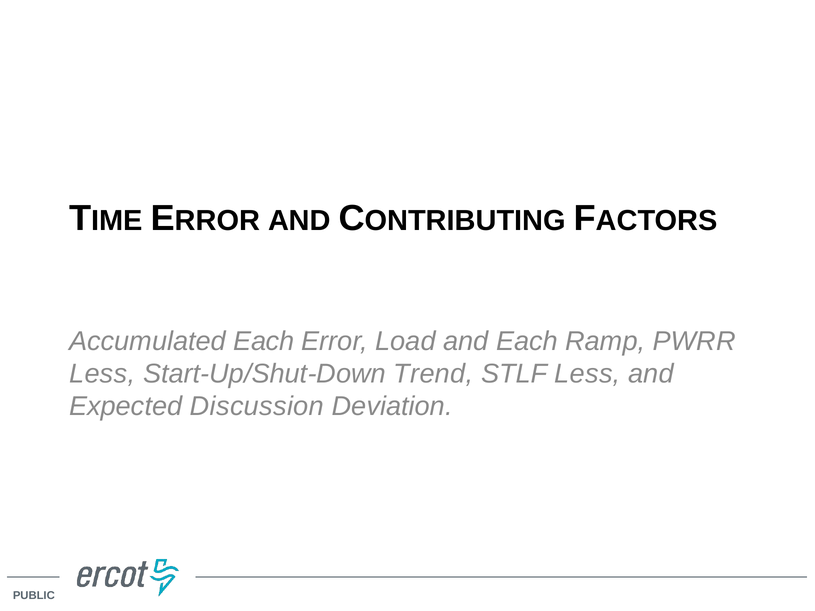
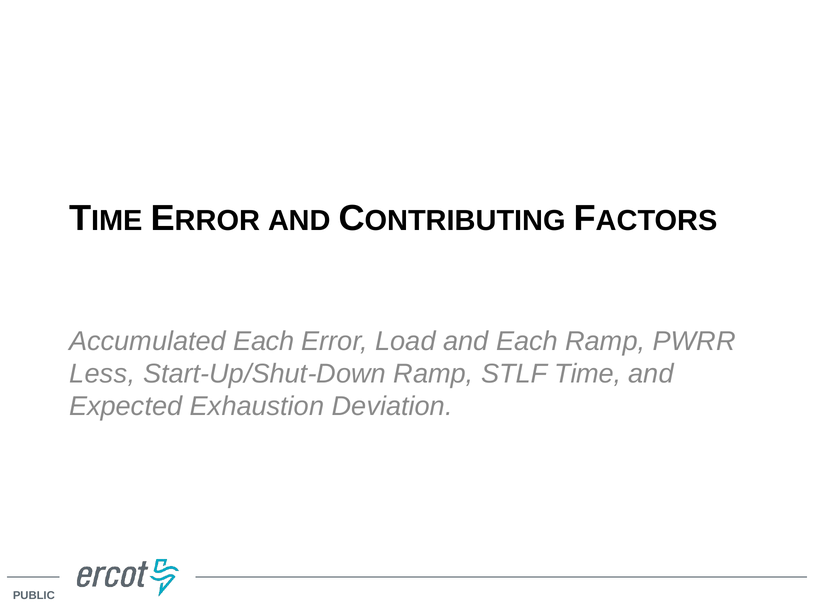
Start-Up/Shut-Down Trend: Trend -> Ramp (433, 374)
STLF Less: Less -> Time (588, 374)
Discussion: Discussion -> Exhaustion (257, 407)
